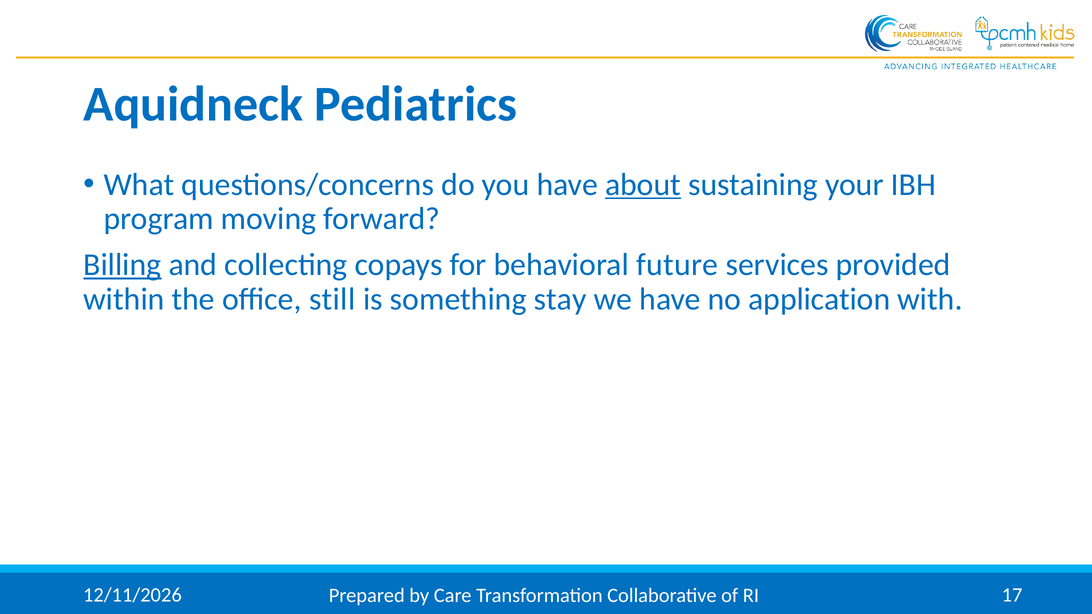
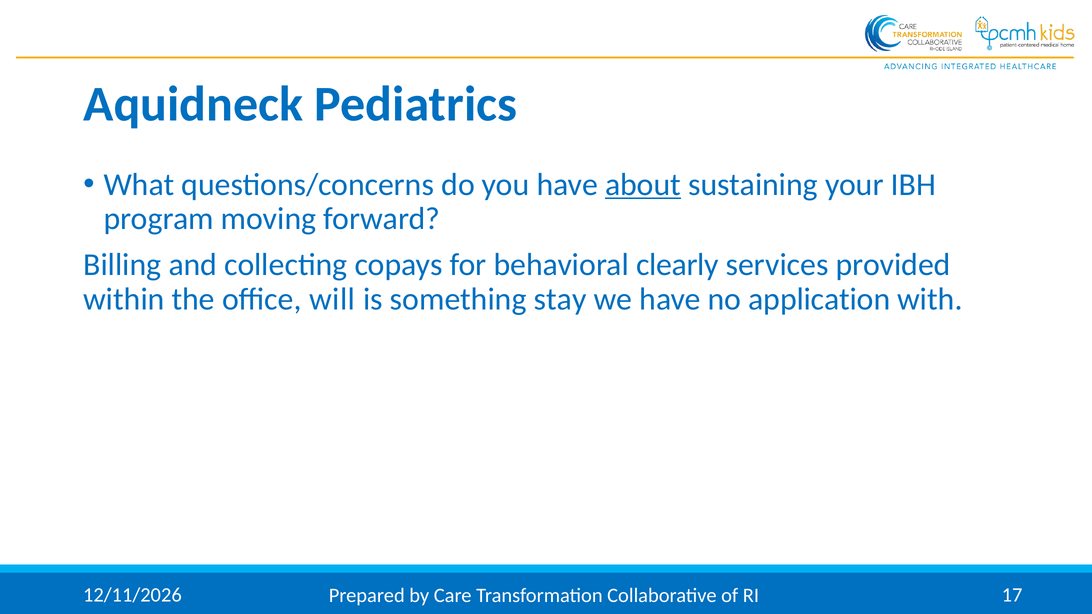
Billing underline: present -> none (122, 265)
future: future -> clearly (677, 265)
still: still -> will (332, 299)
